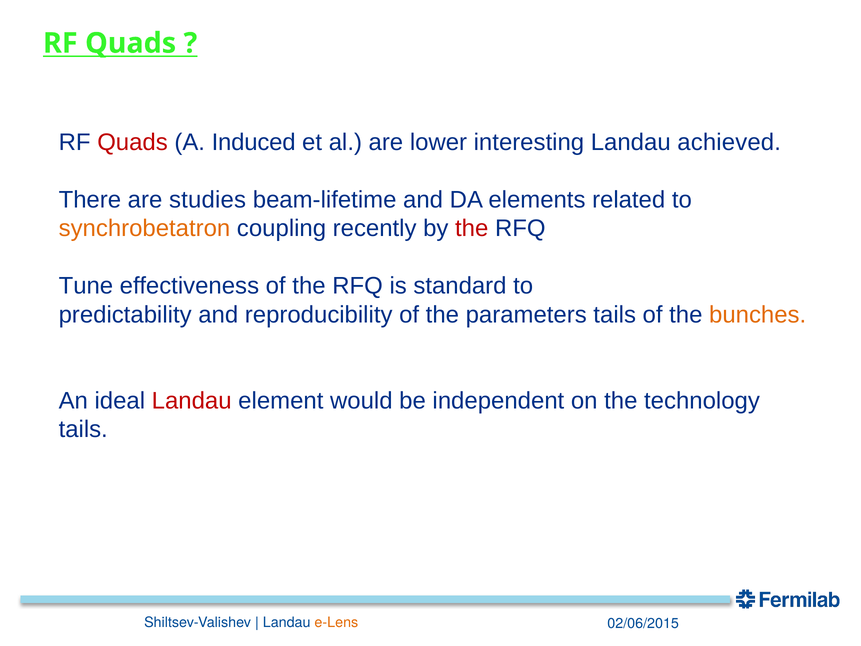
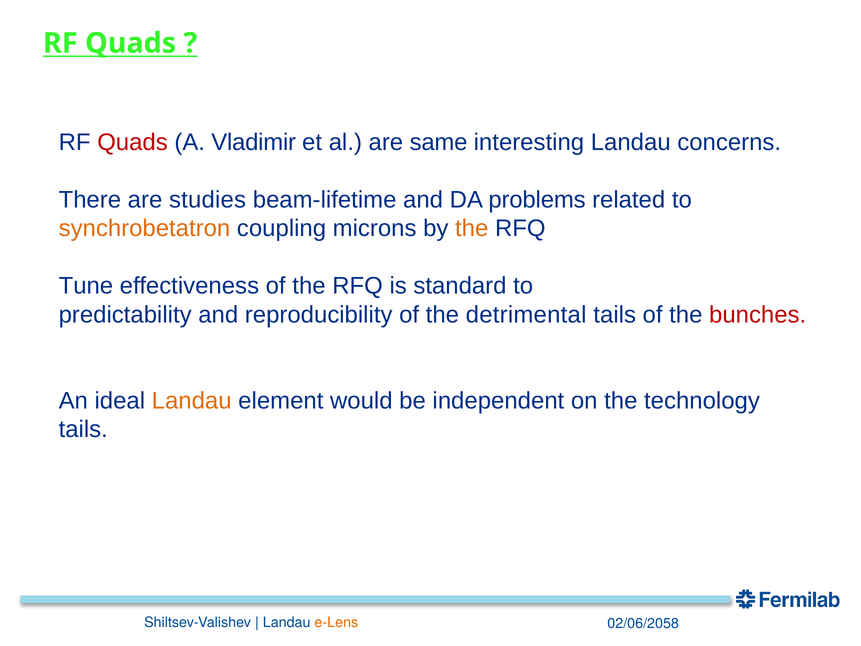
Induced: Induced -> Vladimir (254, 142)
lower: lower -> same (439, 142)
achieved: achieved -> concerns (729, 142)
elements: elements -> problems (537, 200)
recently: recently -> microns (375, 228)
the colour: red -> orange (472, 228)
parameters: parameters -> detrimental (526, 315)
bunches colour: orange -> red (758, 315)
Landau colour: red -> orange (192, 401)
02/06/2015: 02/06/2015 -> 02/06/2058 (643, 623)
